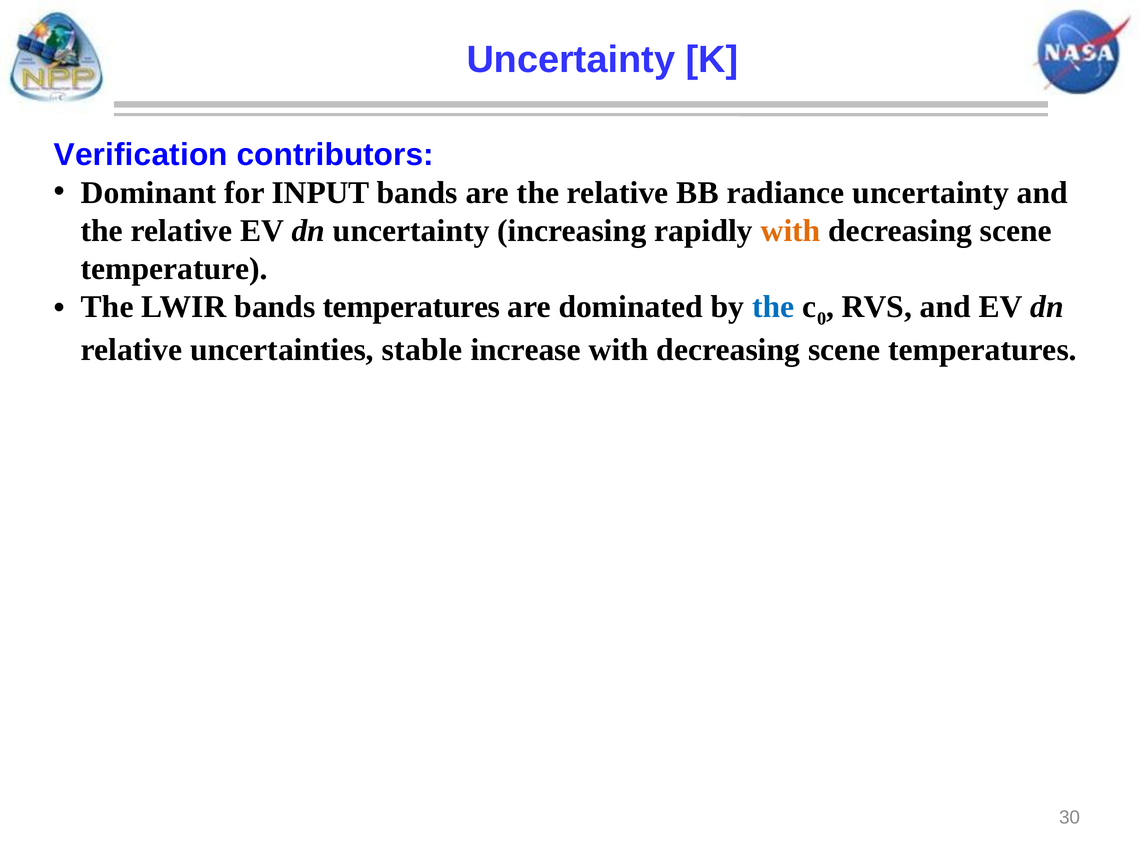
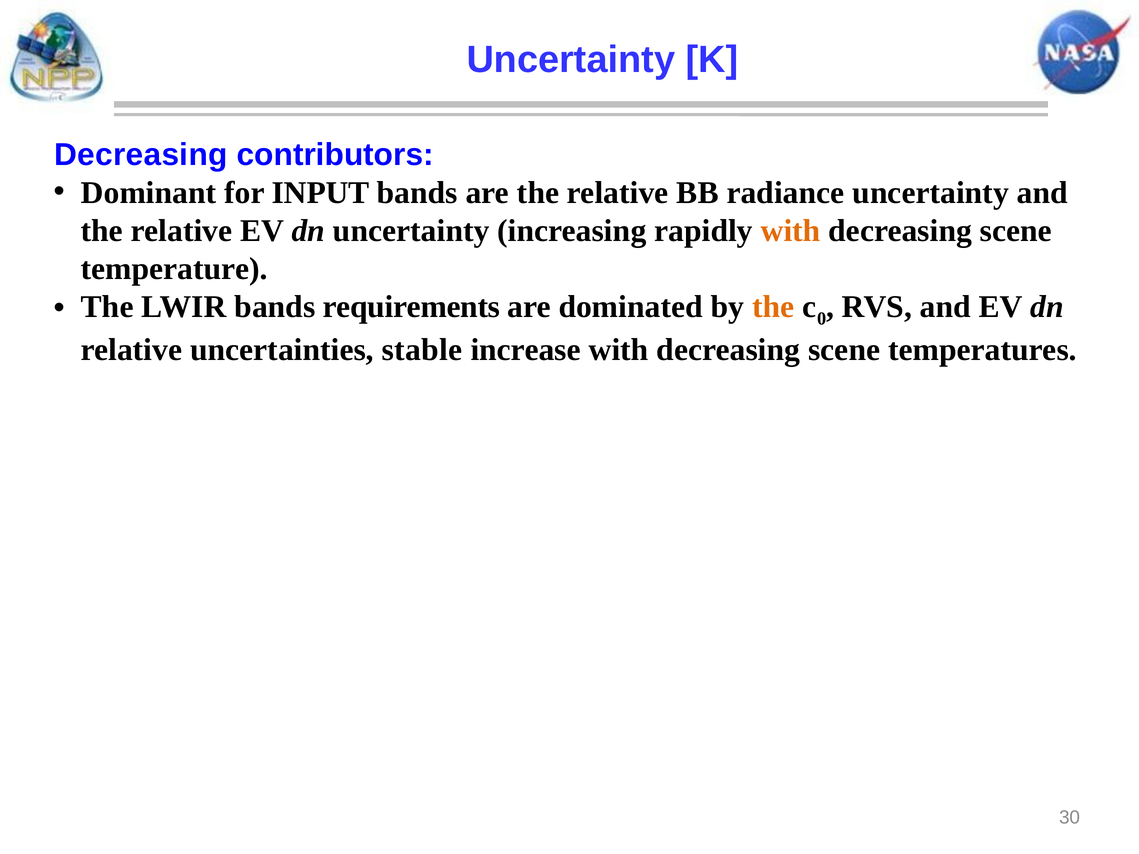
Verification: Verification -> Decreasing (141, 155)
bands temperatures: temperatures -> requirements (411, 307)
the colour: blue -> orange (773, 307)
